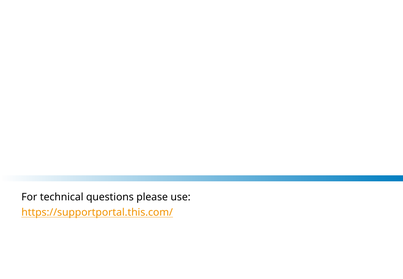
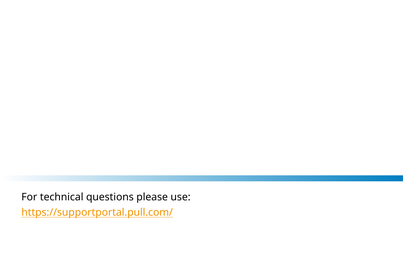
https://supportportal.this.com/: https://supportportal.this.com/ -> https://supportportal.pull.com/ (97, 213)
